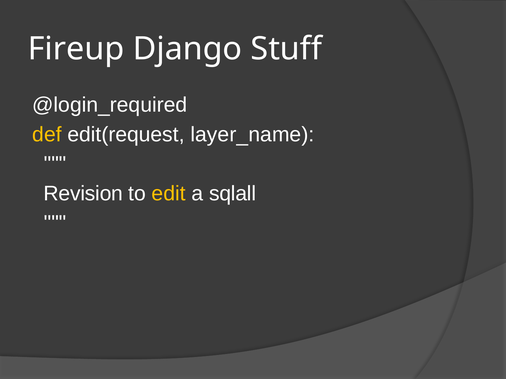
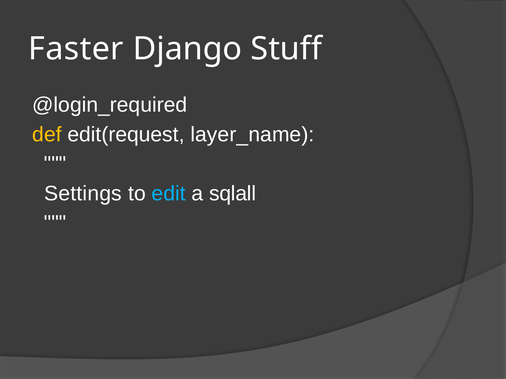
Fireup: Fireup -> Faster (76, 49)
Revision: Revision -> Settings (83, 194)
edit colour: yellow -> light blue (169, 194)
